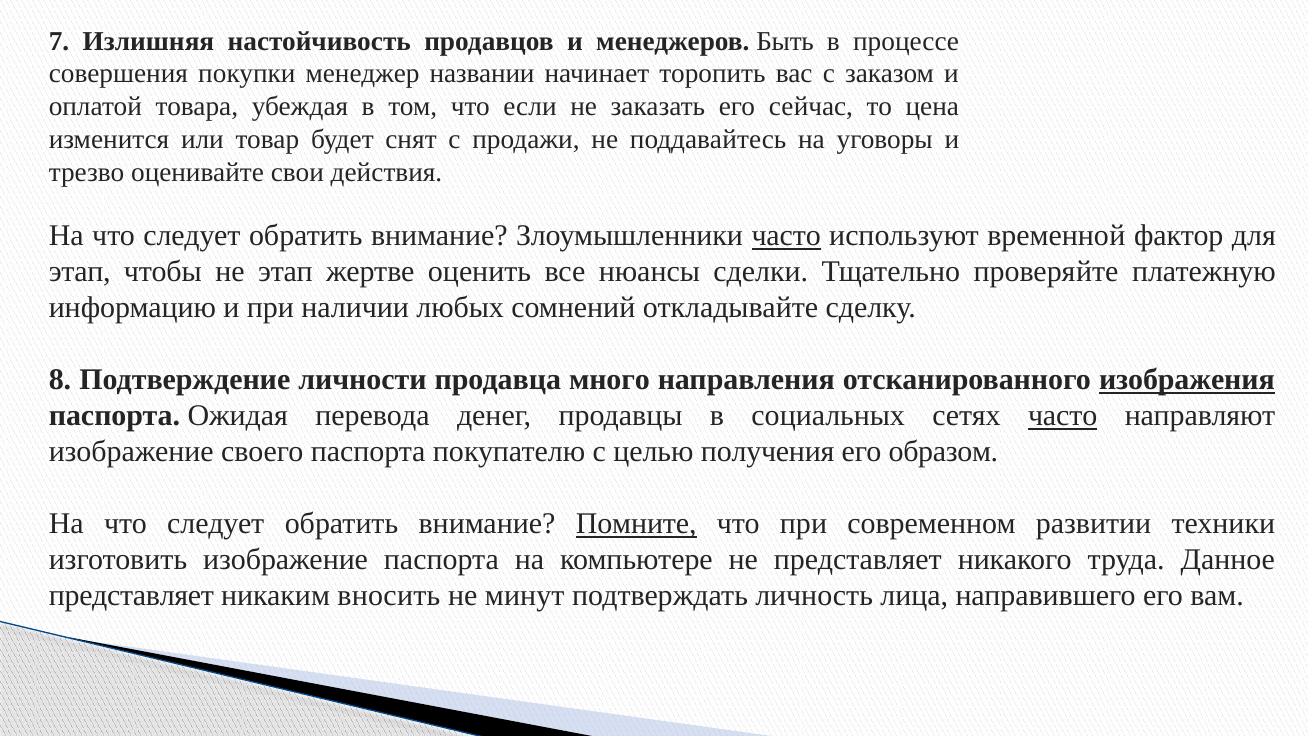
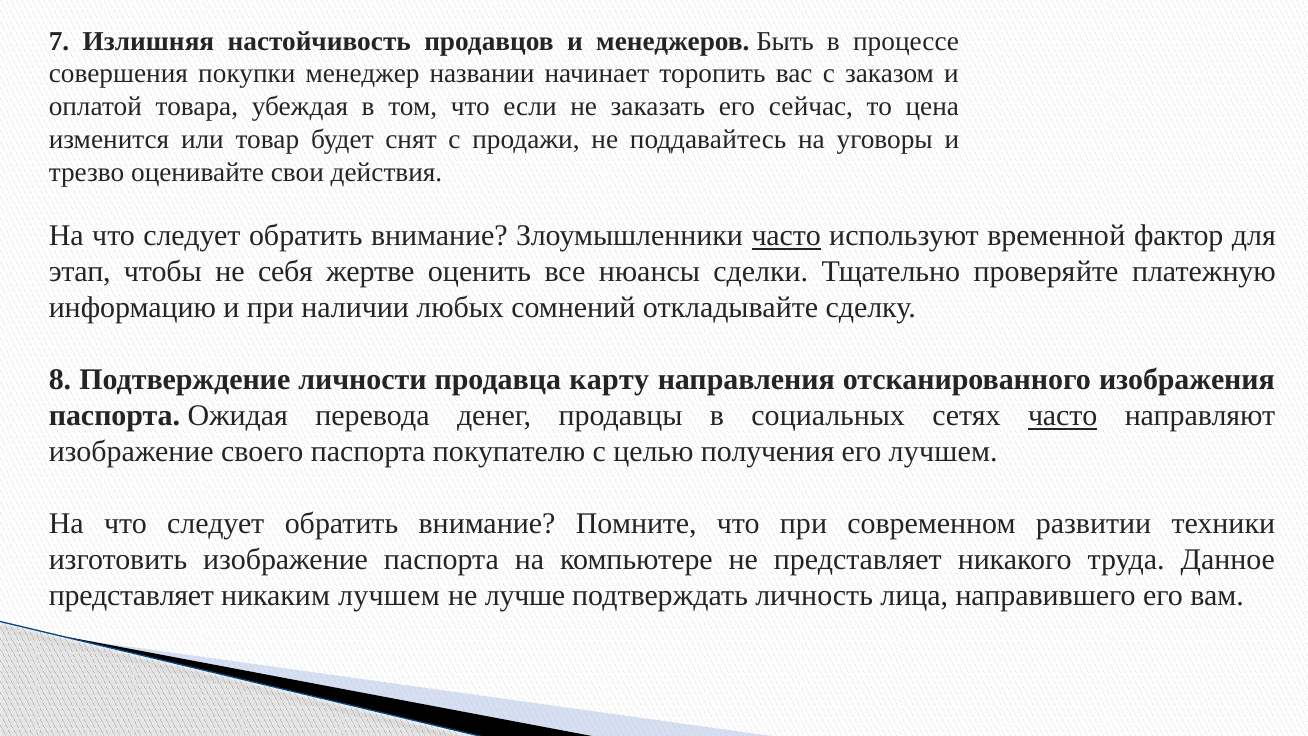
не этап: этап -> себя (285, 272)
много: много -> карту (609, 380)
изображения underline: present -> none (1187, 380)
его образом: образом -> лучшем (943, 452)
Помните underline: present -> none (636, 524)
никаким вносить: вносить -> лучшем (389, 596)
минут: минут -> лучше (525, 596)
